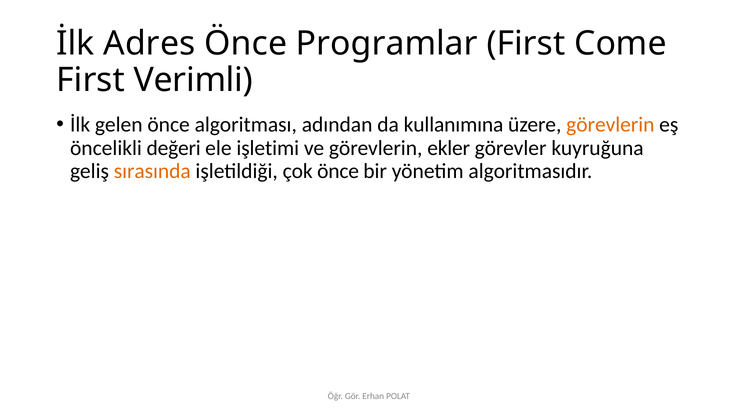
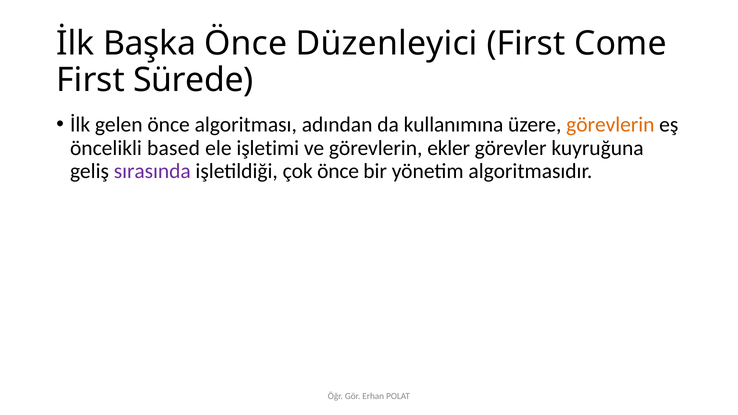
Adres: Adres -> Başka (150, 44)
Programlar: Programlar -> Düzenleyici (387, 44)
Verimli: Verimli -> Sürede (193, 80)
değeri: değeri -> based (173, 148)
sırasında colour: orange -> purple (152, 171)
